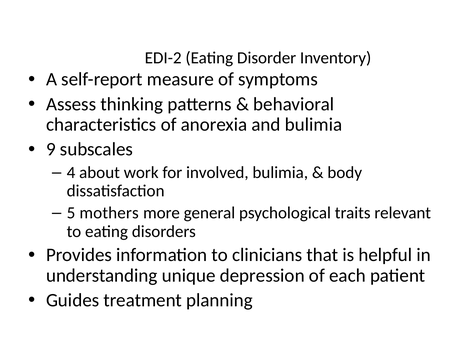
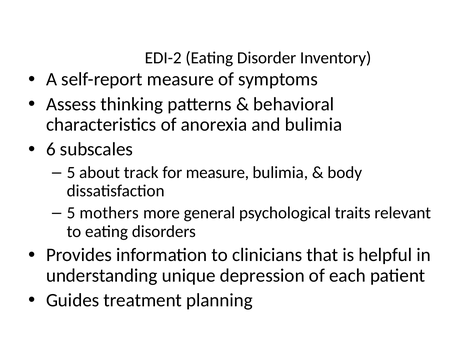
9: 9 -> 6 (51, 149)
4: 4 -> 5 (71, 173)
work: work -> track (141, 173)
for involved: involved -> measure (217, 173)
